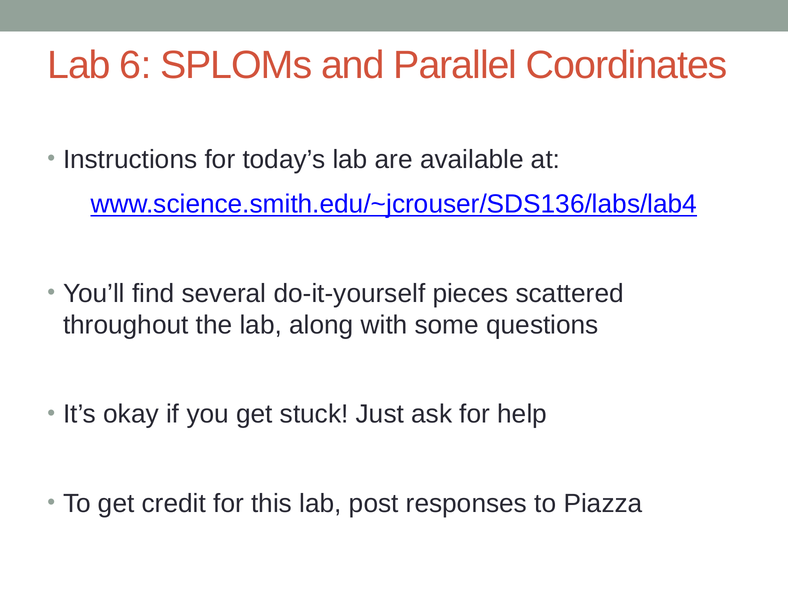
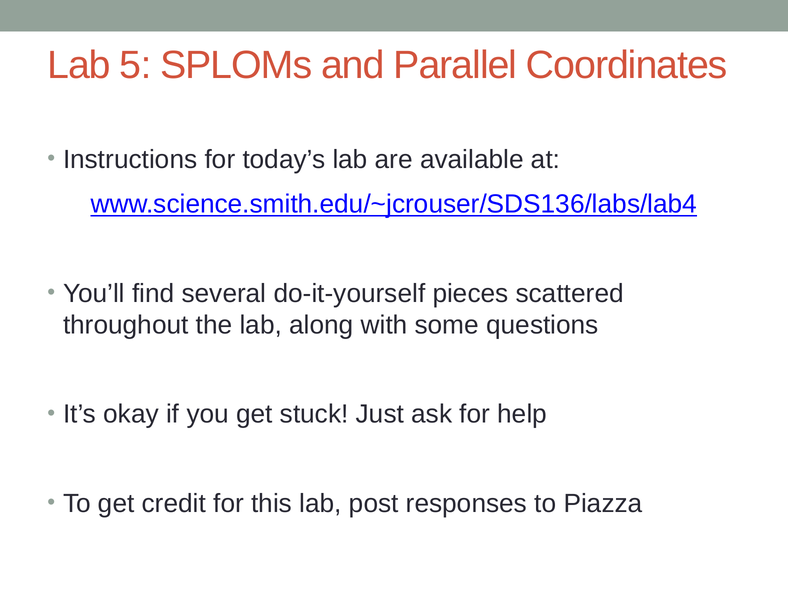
6: 6 -> 5 (136, 65)
